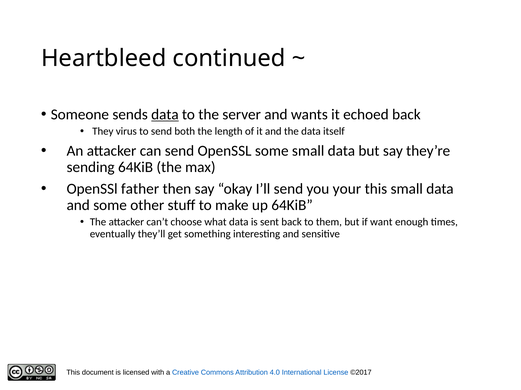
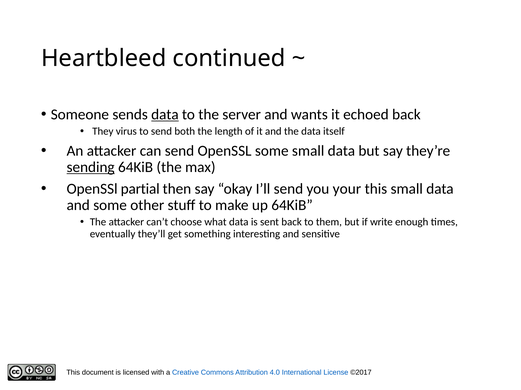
sending underline: none -> present (91, 167)
father: father -> partial (140, 189)
want: want -> write (381, 222)
